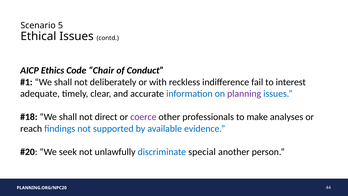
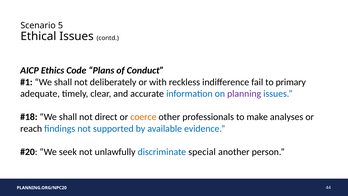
Chair: Chair -> Plans (101, 70)
interest: interest -> primary (291, 82)
coerce colour: purple -> orange (143, 117)
